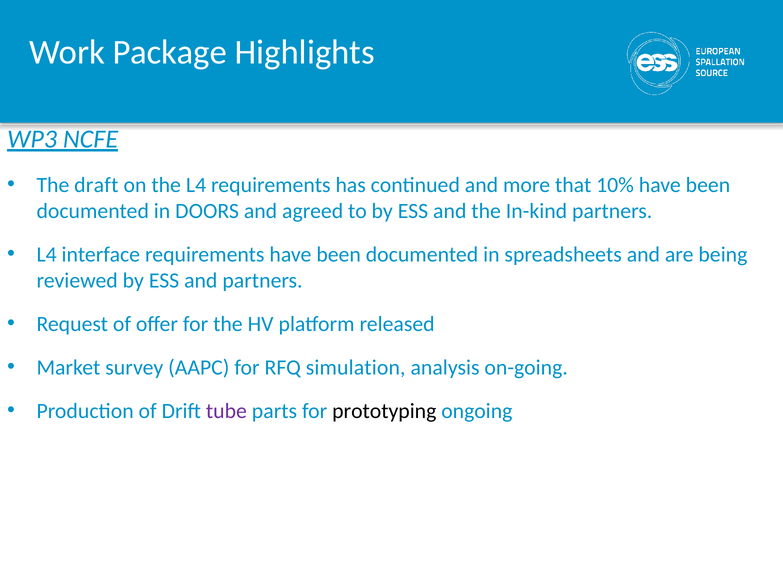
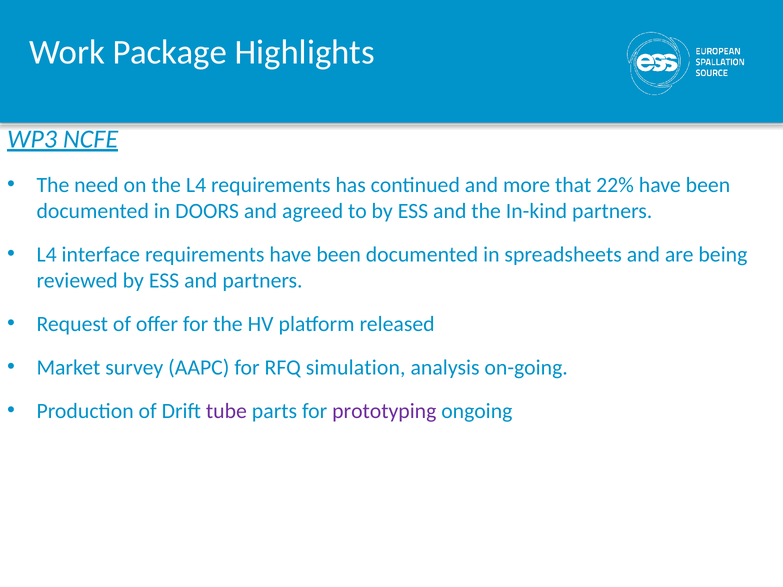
draft: draft -> need (96, 185)
10%: 10% -> 22% (615, 185)
prototyping colour: black -> purple (384, 411)
